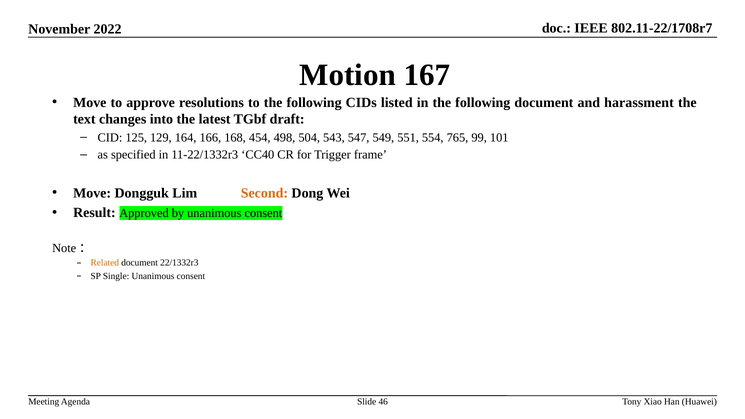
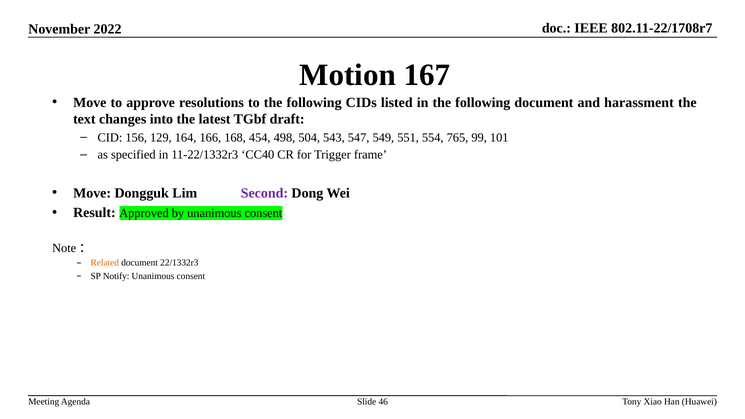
125: 125 -> 156 (136, 137)
Second colour: orange -> purple (264, 193)
Single: Single -> Notify (116, 276)
